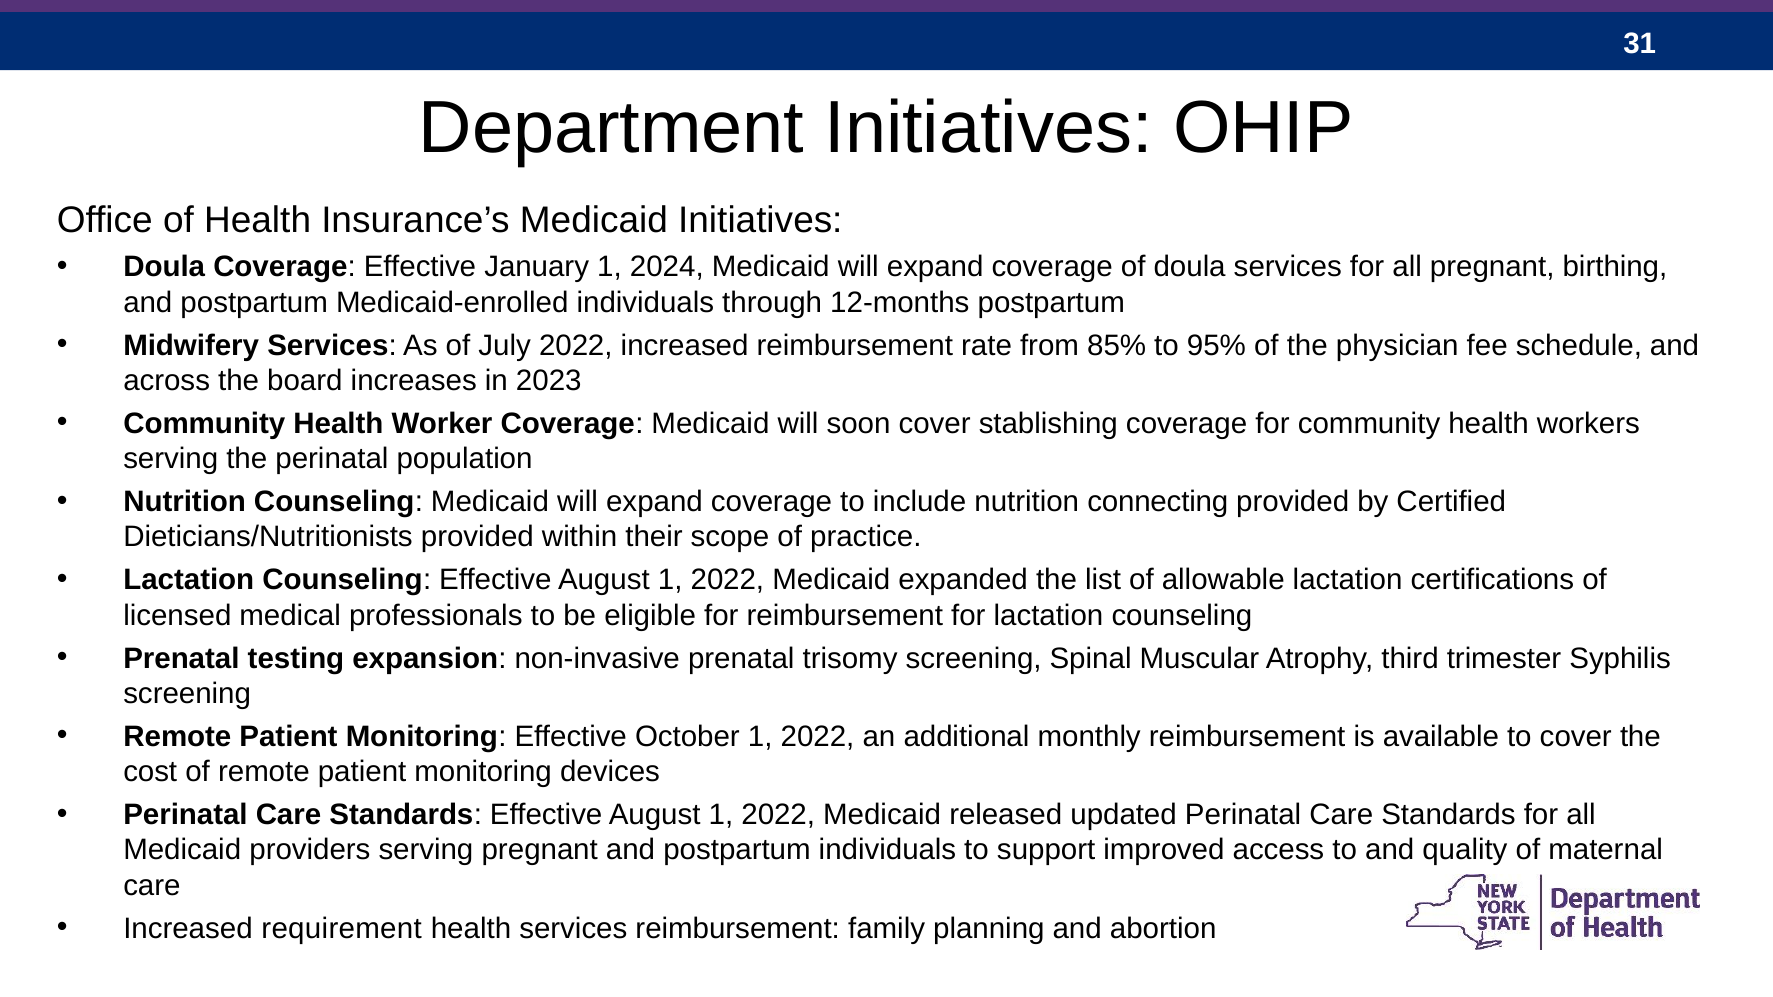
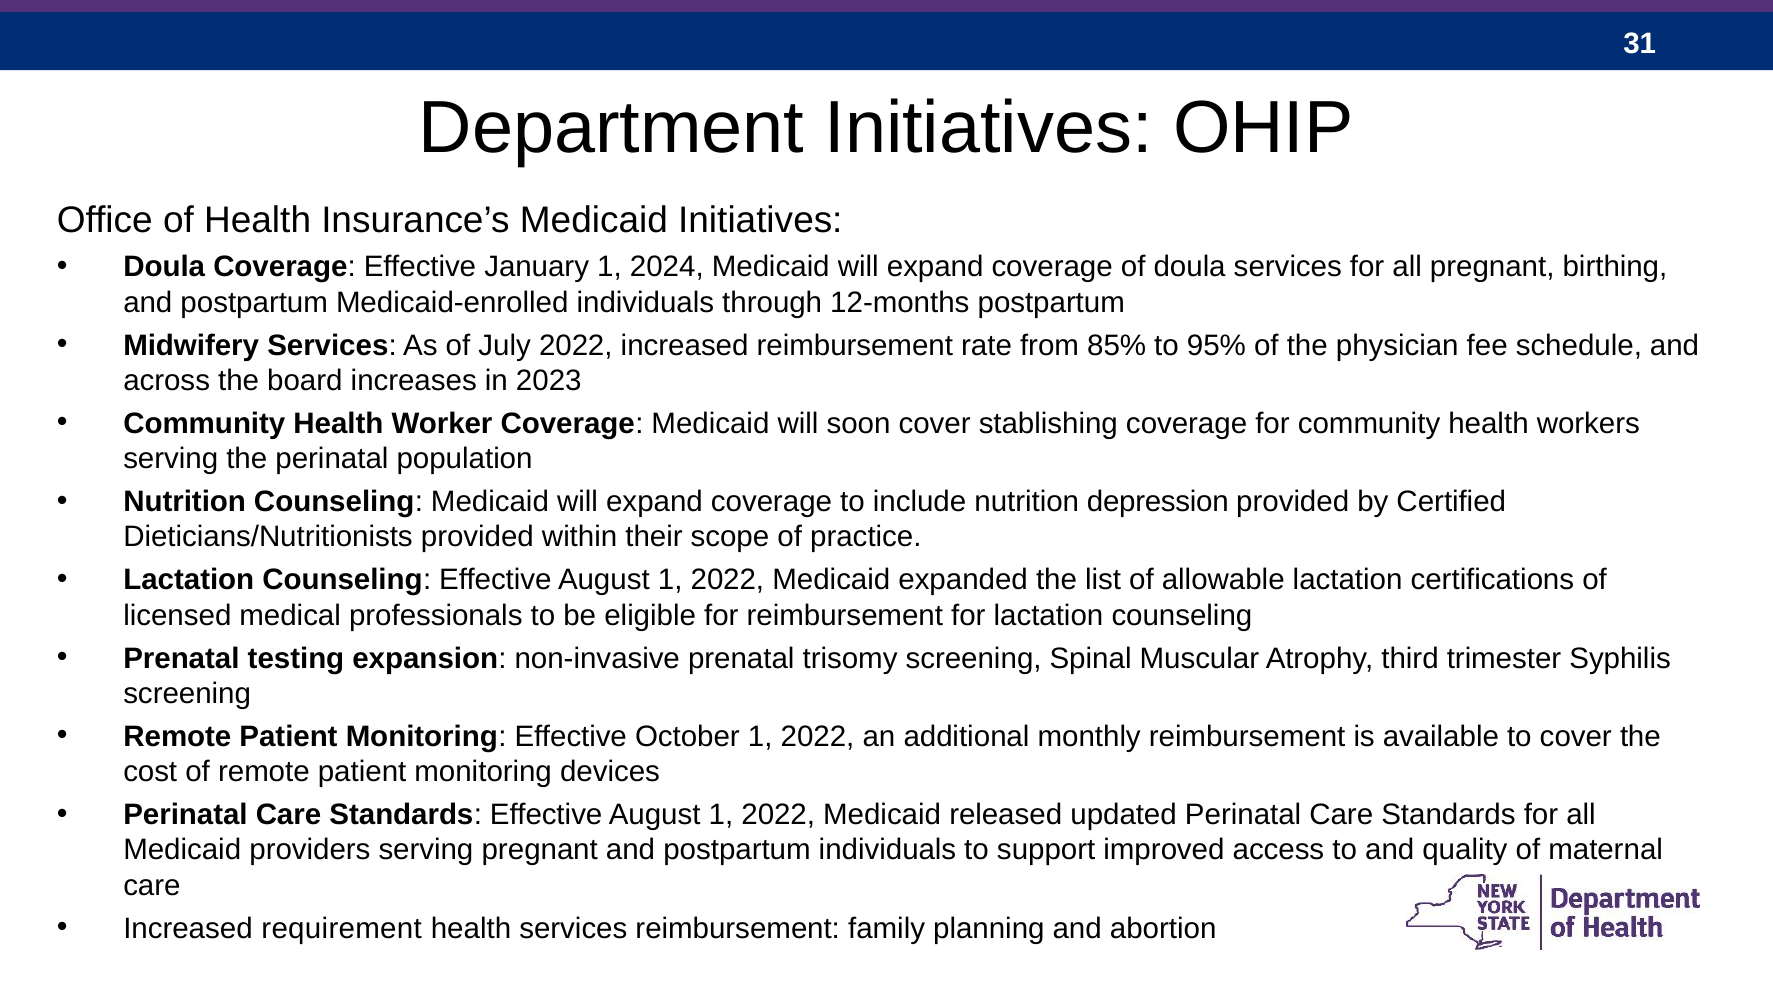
connecting: connecting -> depression (1158, 502)
